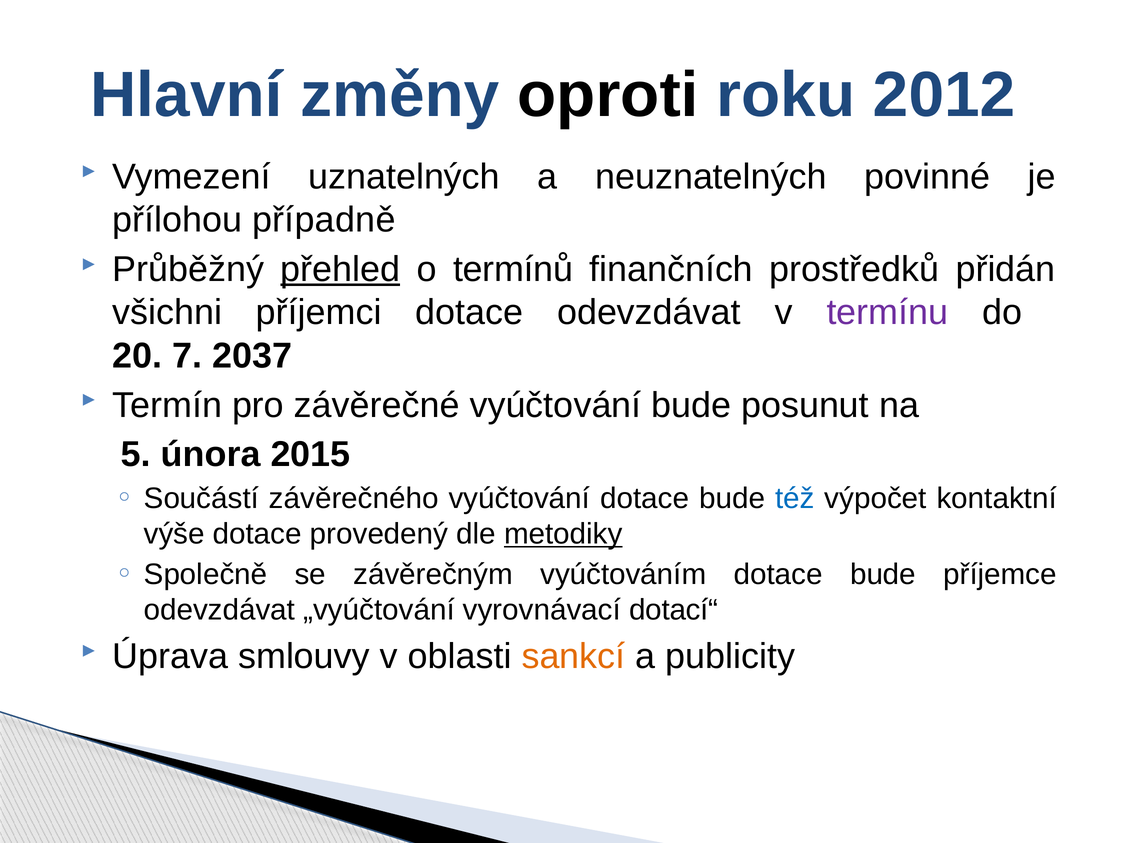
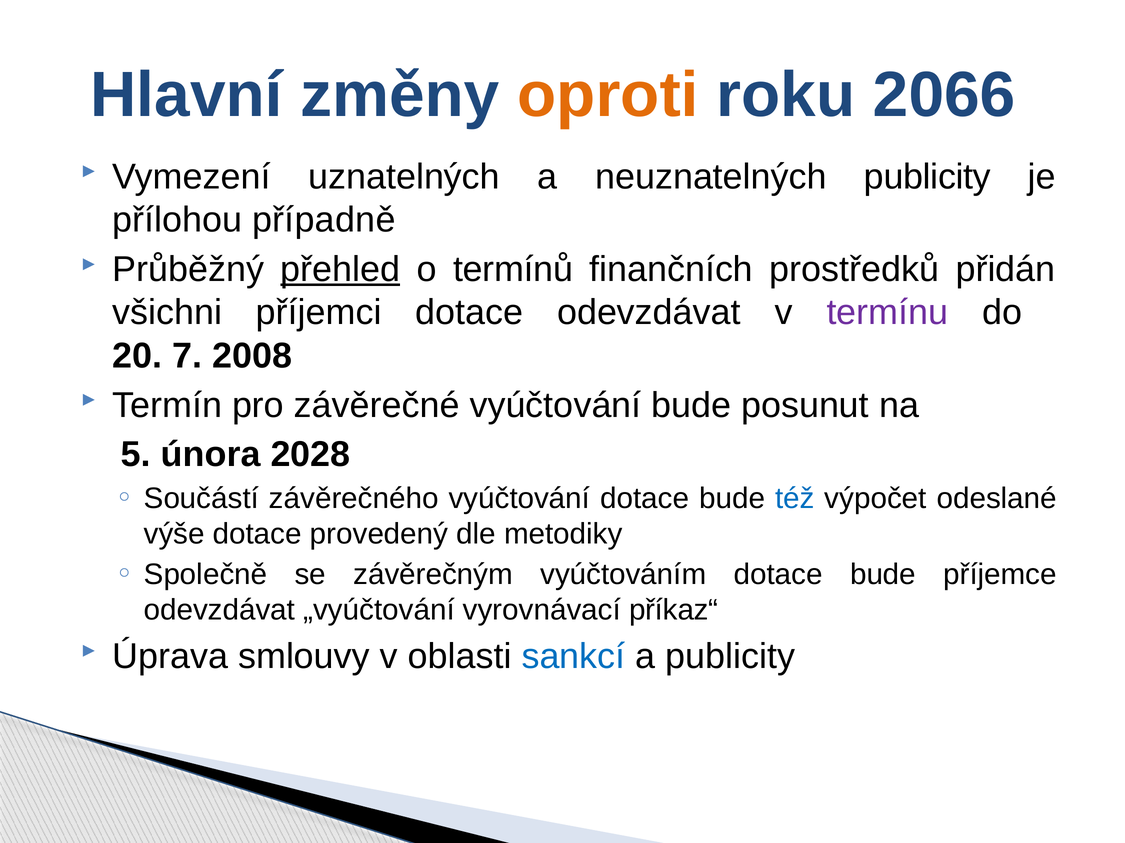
oproti colour: black -> orange (608, 95)
2012: 2012 -> 2066 (944, 95)
neuznatelných povinné: povinné -> publicity (927, 177)
2037: 2037 -> 2008 (252, 356)
2015: 2015 -> 2028 (310, 455)
kontaktní: kontaktní -> odeslané (997, 499)
metodiky underline: present -> none (563, 535)
dotací“: dotací“ -> příkaz“ (674, 611)
sankcí colour: orange -> blue (573, 657)
